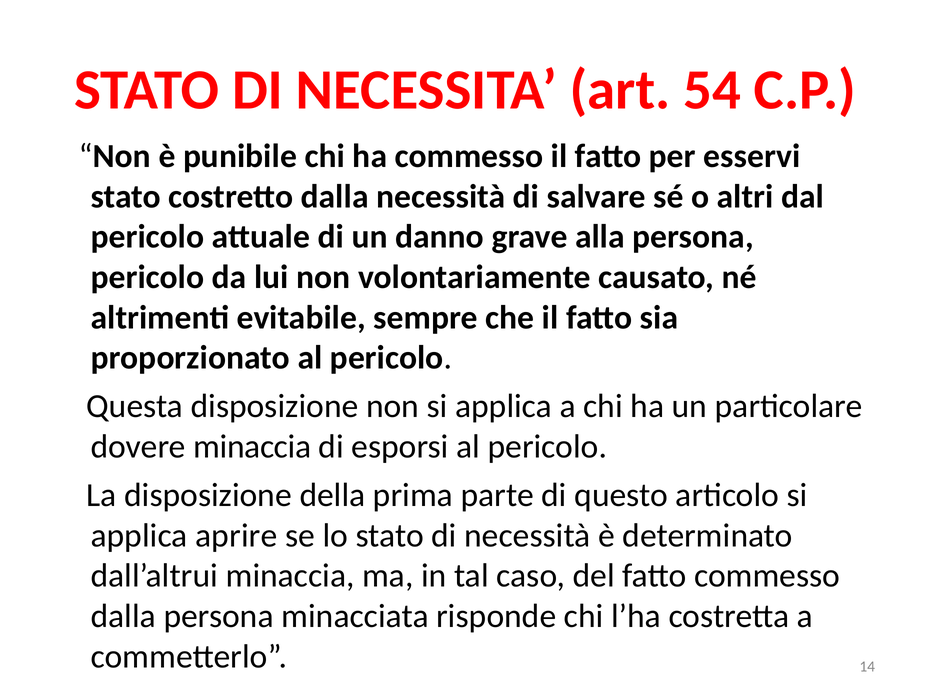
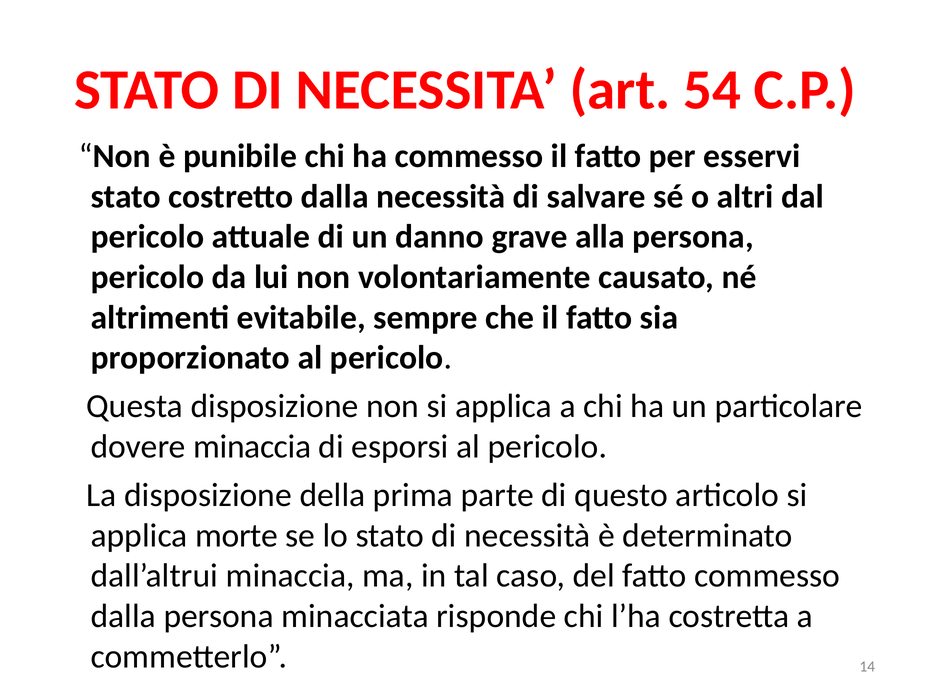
aprire: aprire -> morte (237, 536)
